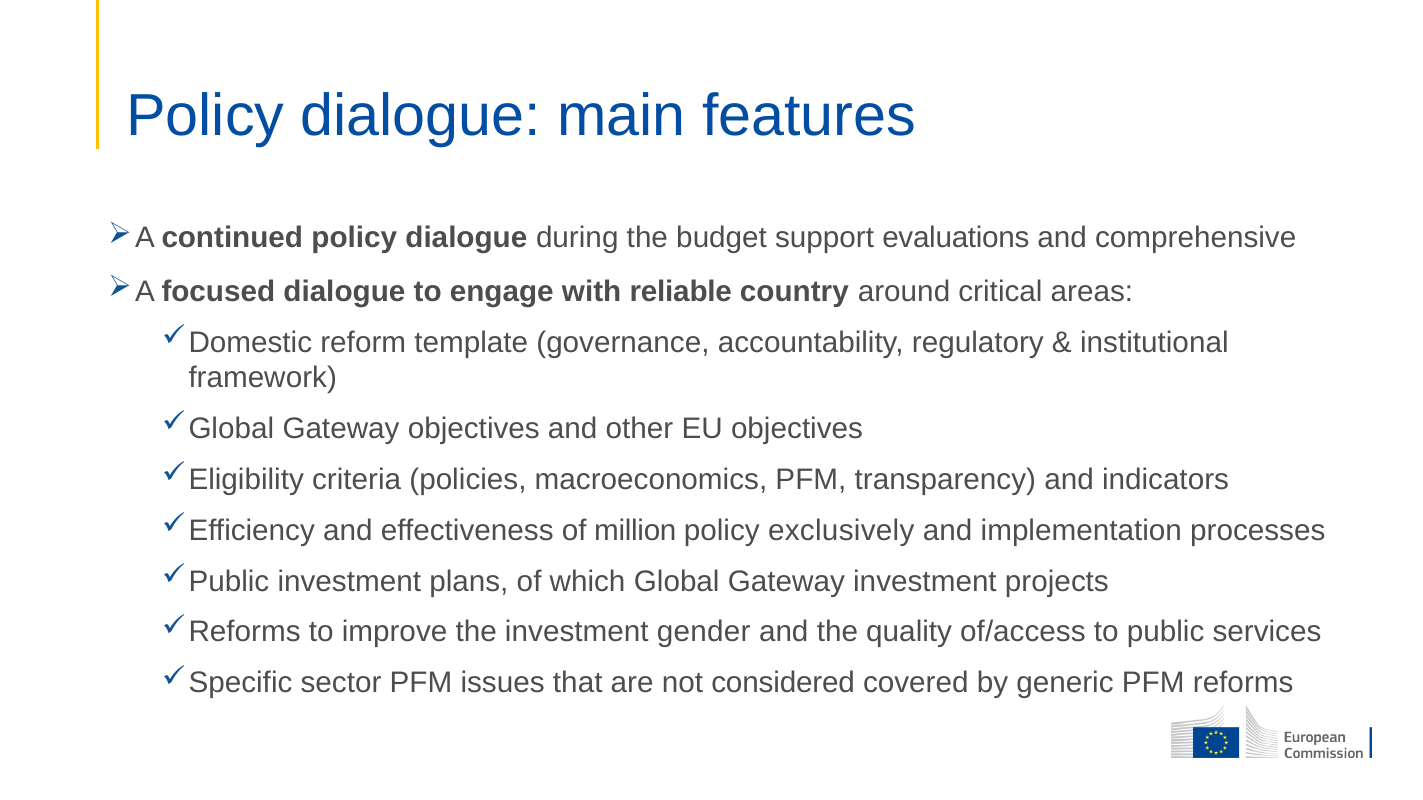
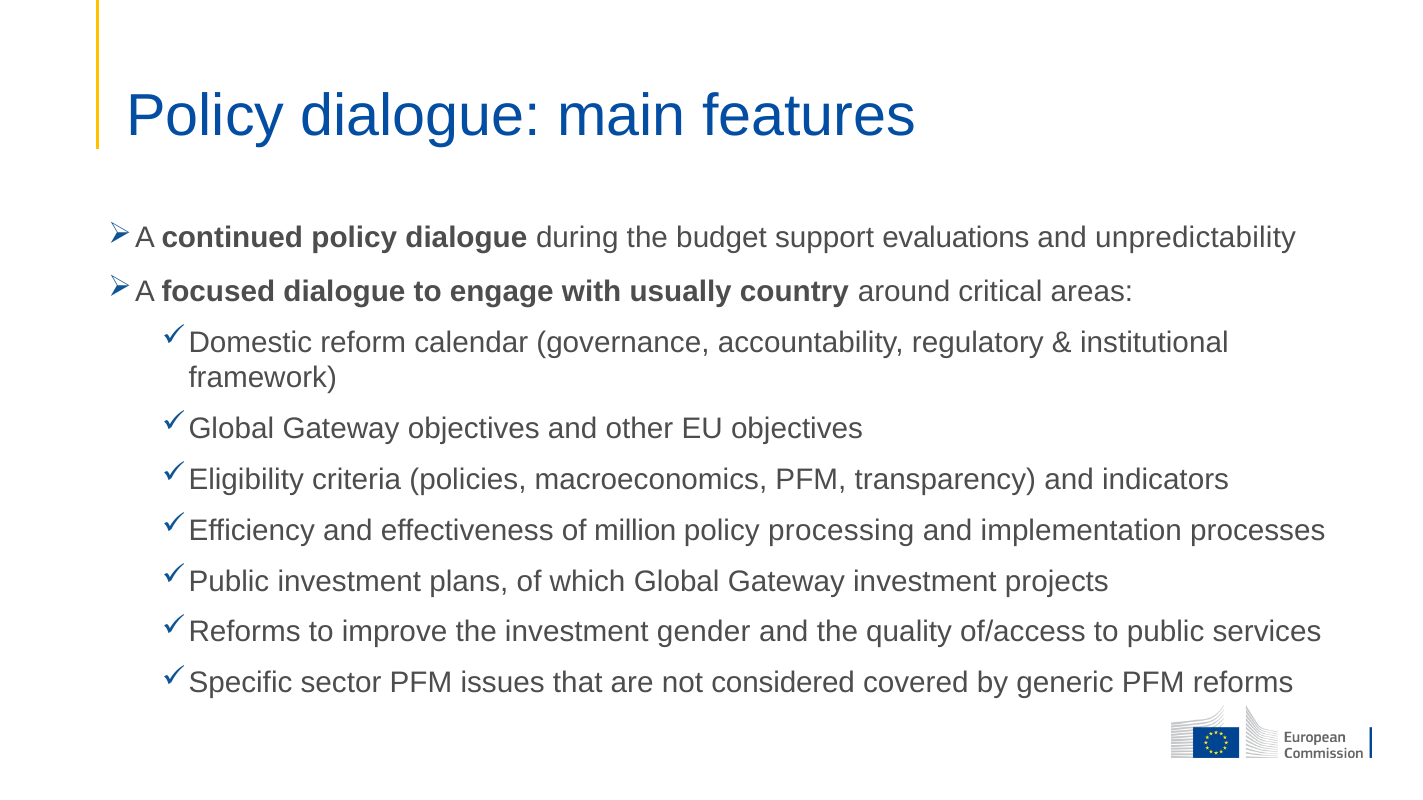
comprehensive: comprehensive -> unpredictability (1196, 238)
reliable: reliable -> usually (681, 292)
template: template -> calendar (471, 343)
exclusively: exclusively -> processing (841, 531)
